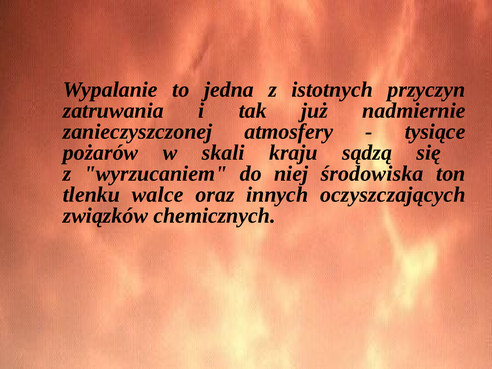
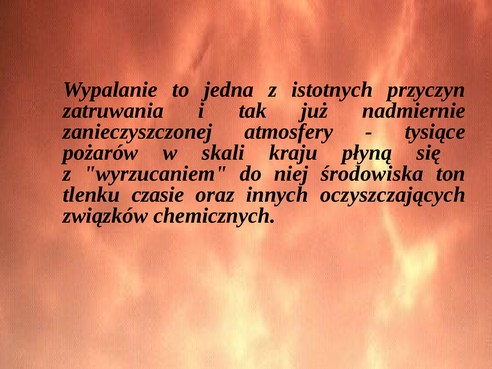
sądzą: sądzą -> płyną (367, 152)
walce: walce -> czasie (158, 194)
